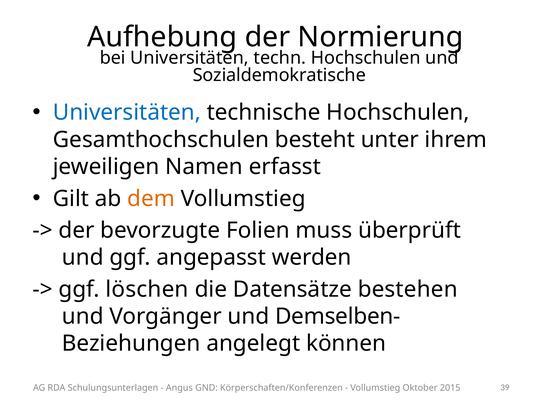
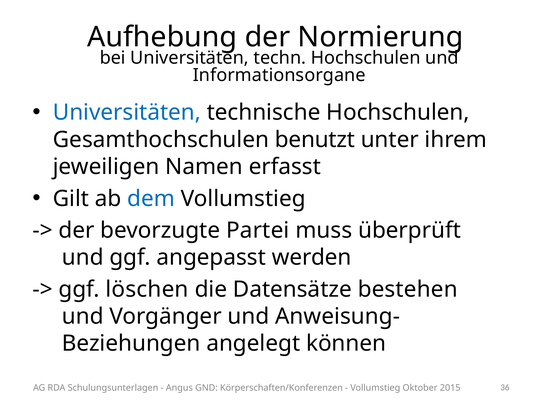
Sozialdemokratische: Sozialdemokratische -> Informationsorgane (279, 75)
besteht: besteht -> benutzt (315, 140)
dem colour: orange -> blue (151, 199)
Folien: Folien -> Partei (258, 231)
Demselben-: Demselben- -> Anweisung- (338, 317)
39: 39 -> 36 (505, 388)
